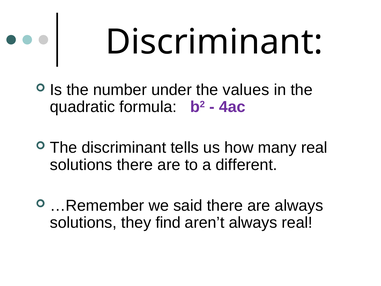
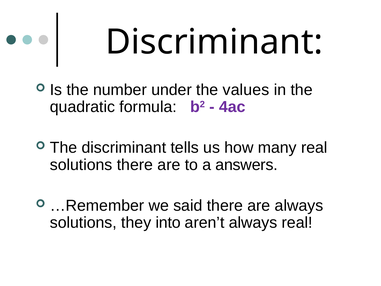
different: different -> answers (247, 165)
find: find -> into (168, 222)
